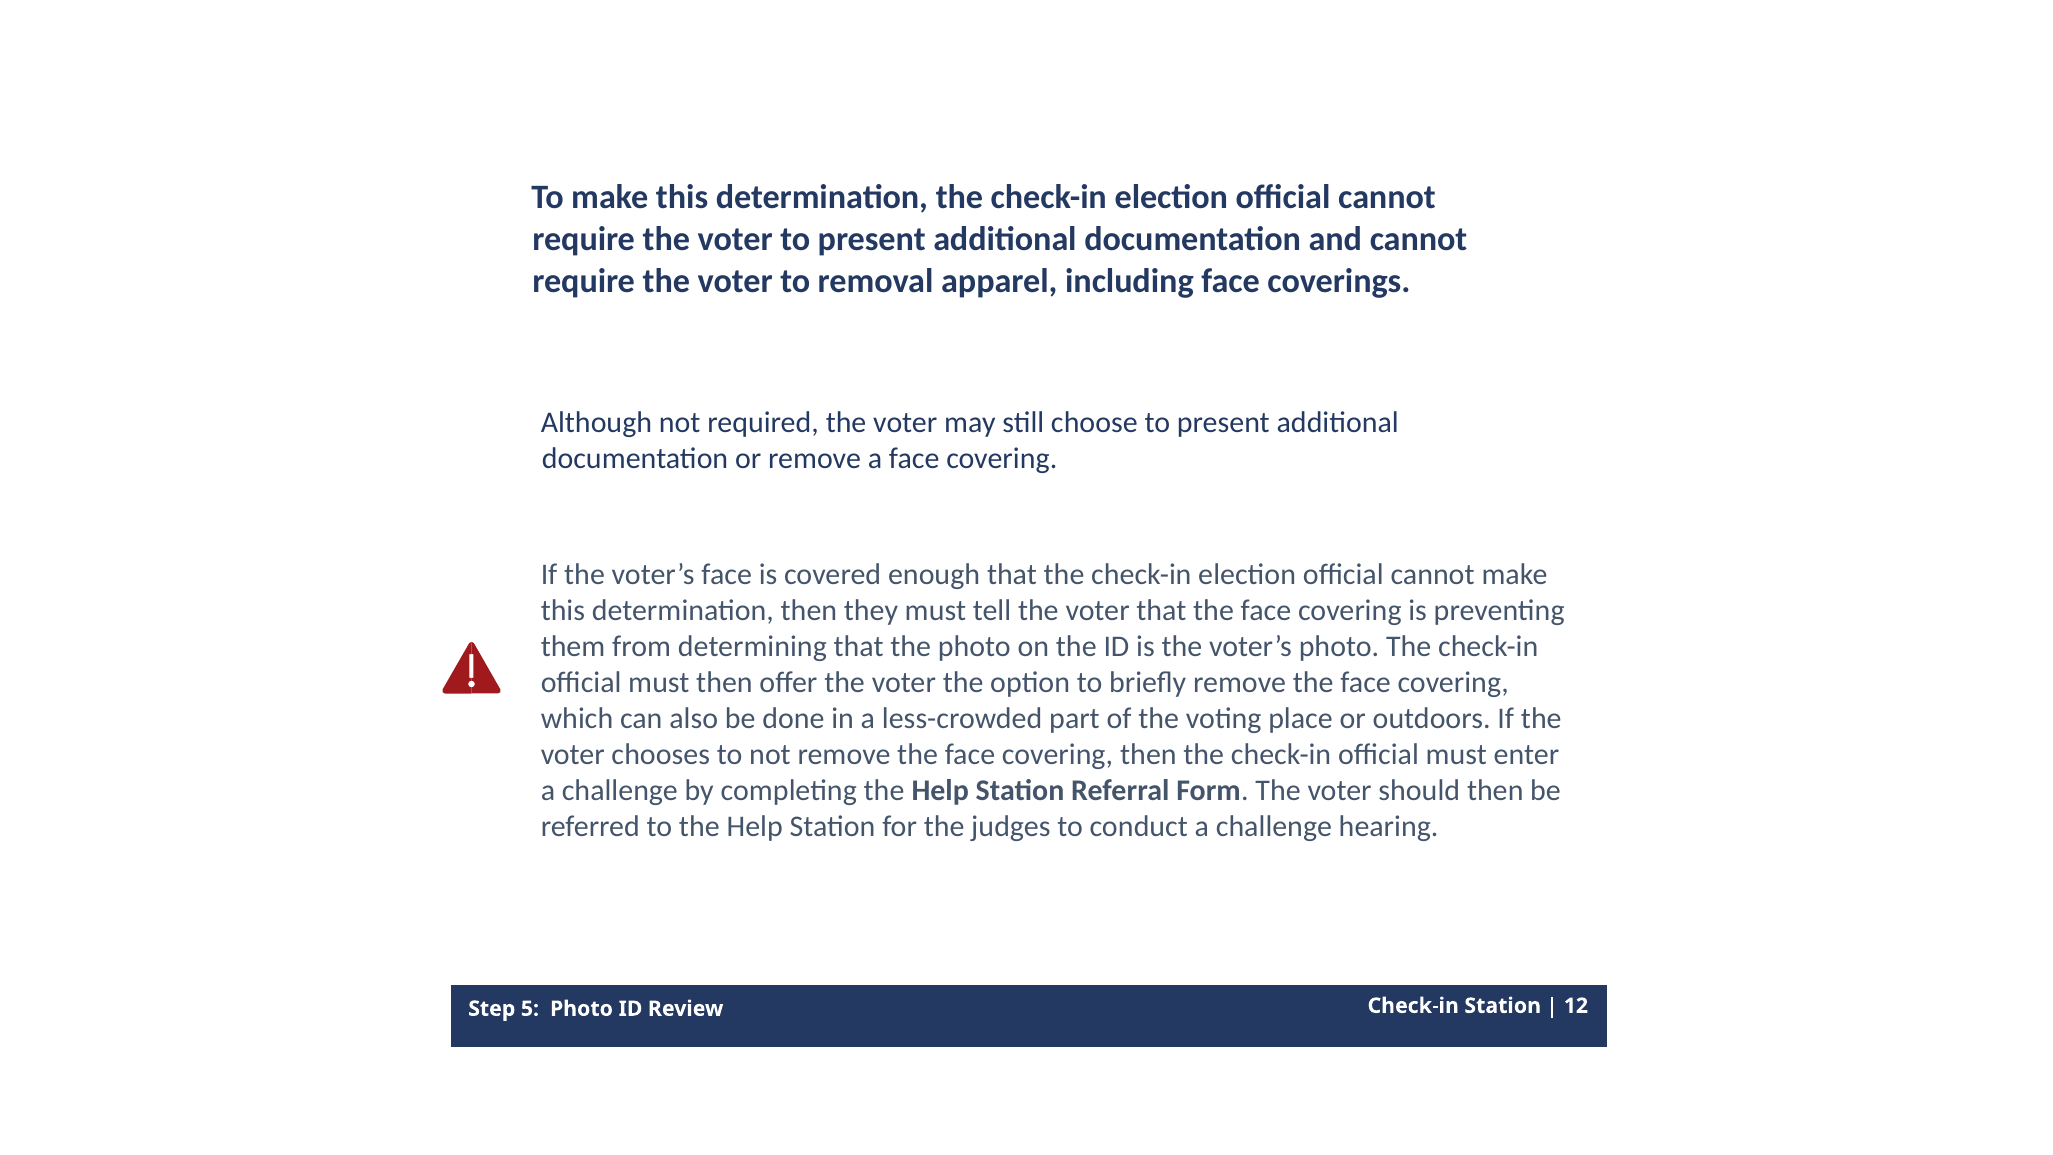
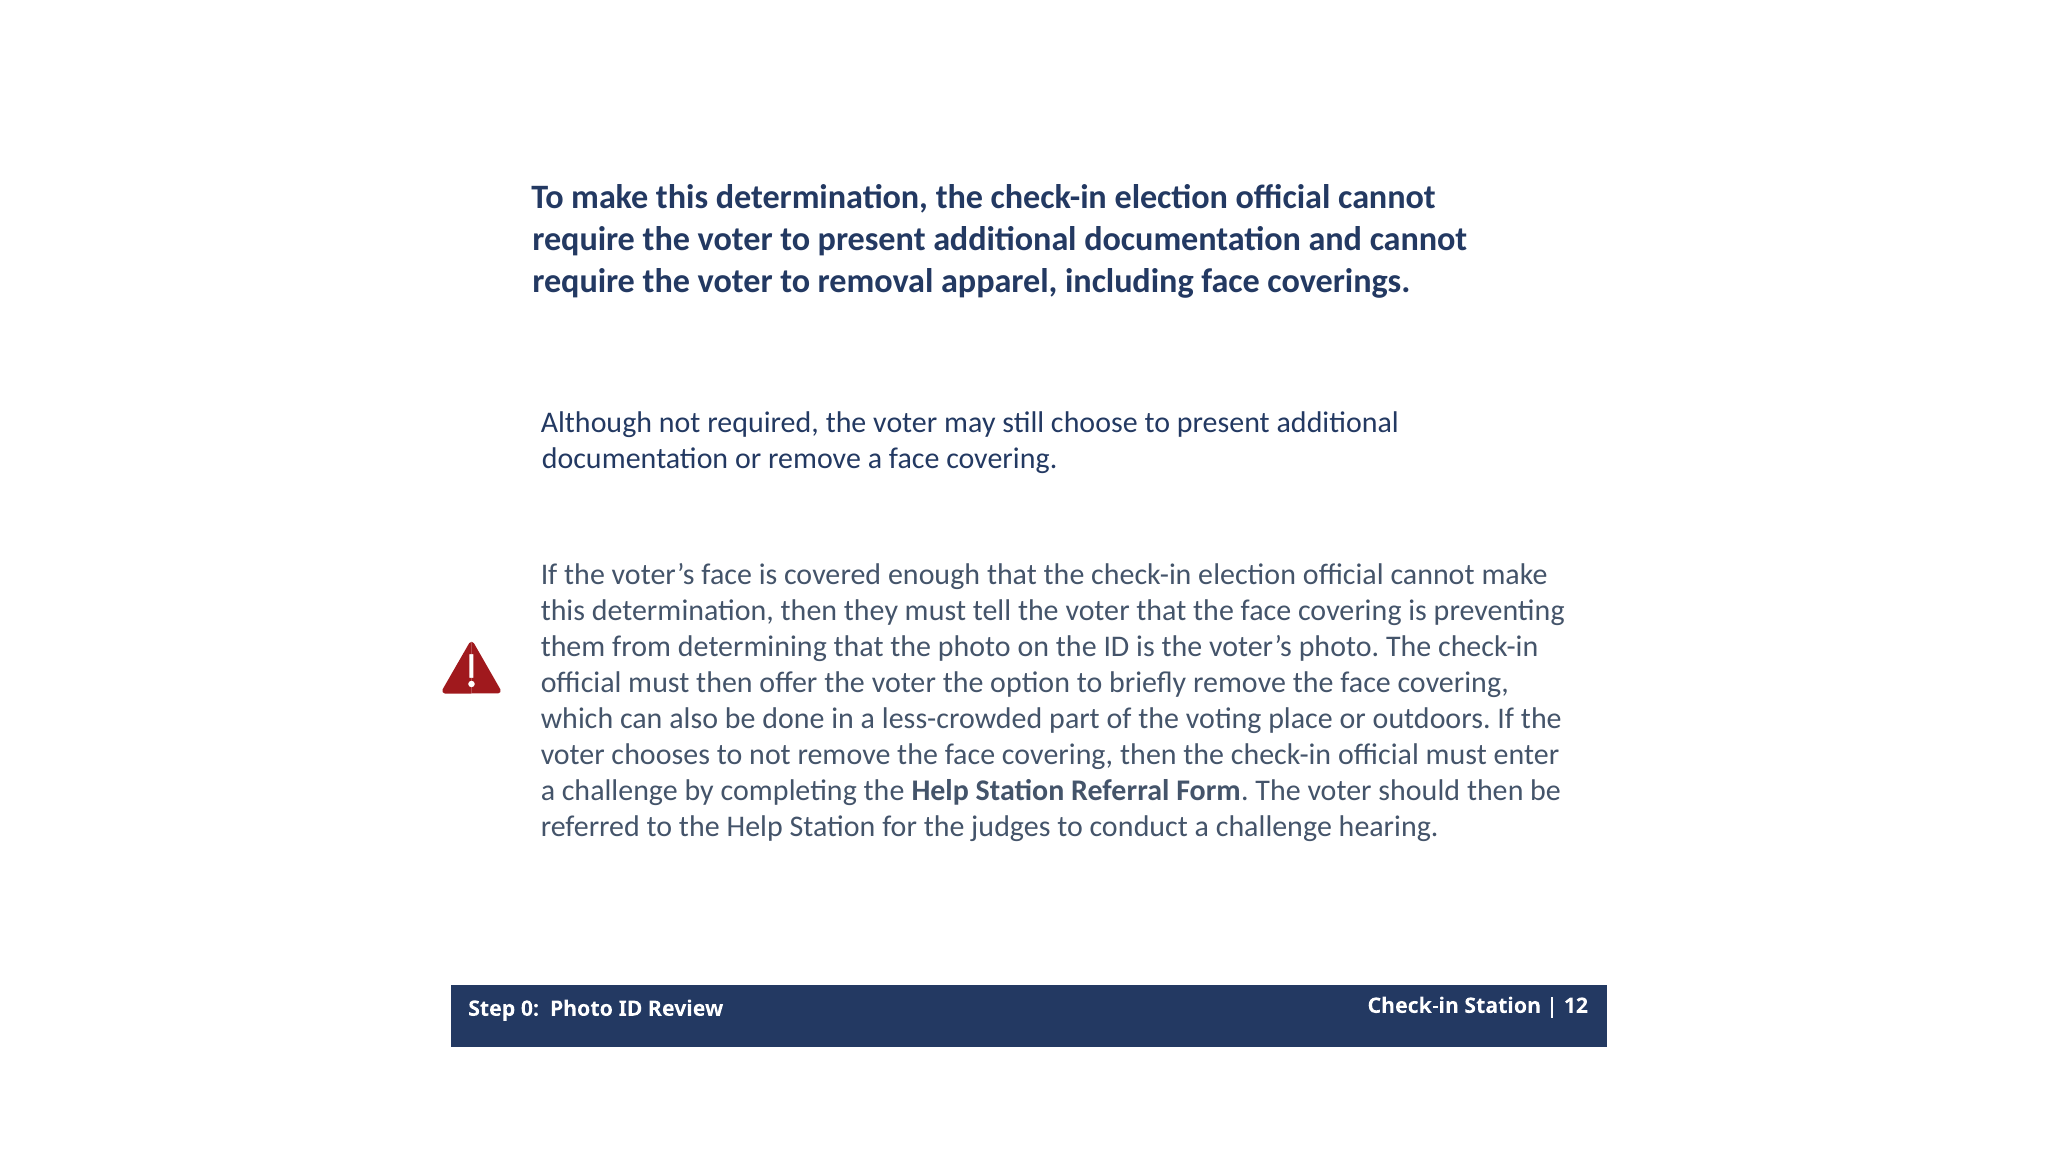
5: 5 -> 0 (530, 1009)
